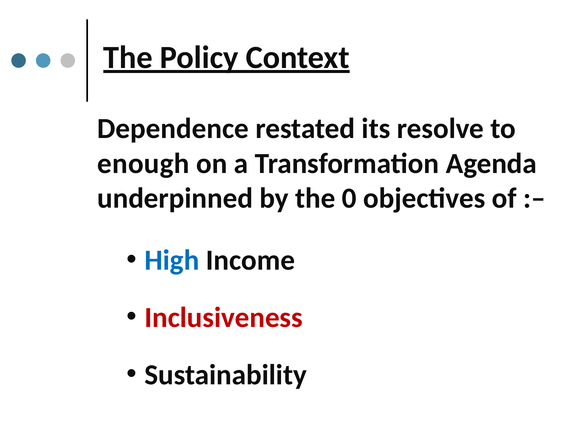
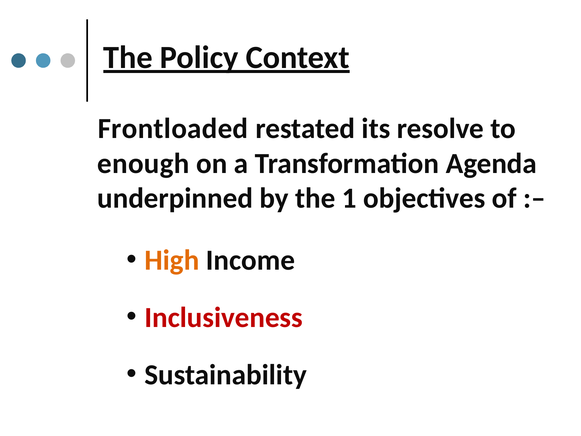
Dependence: Dependence -> Frontloaded (173, 129)
0: 0 -> 1 (349, 198)
High colour: blue -> orange (172, 260)
